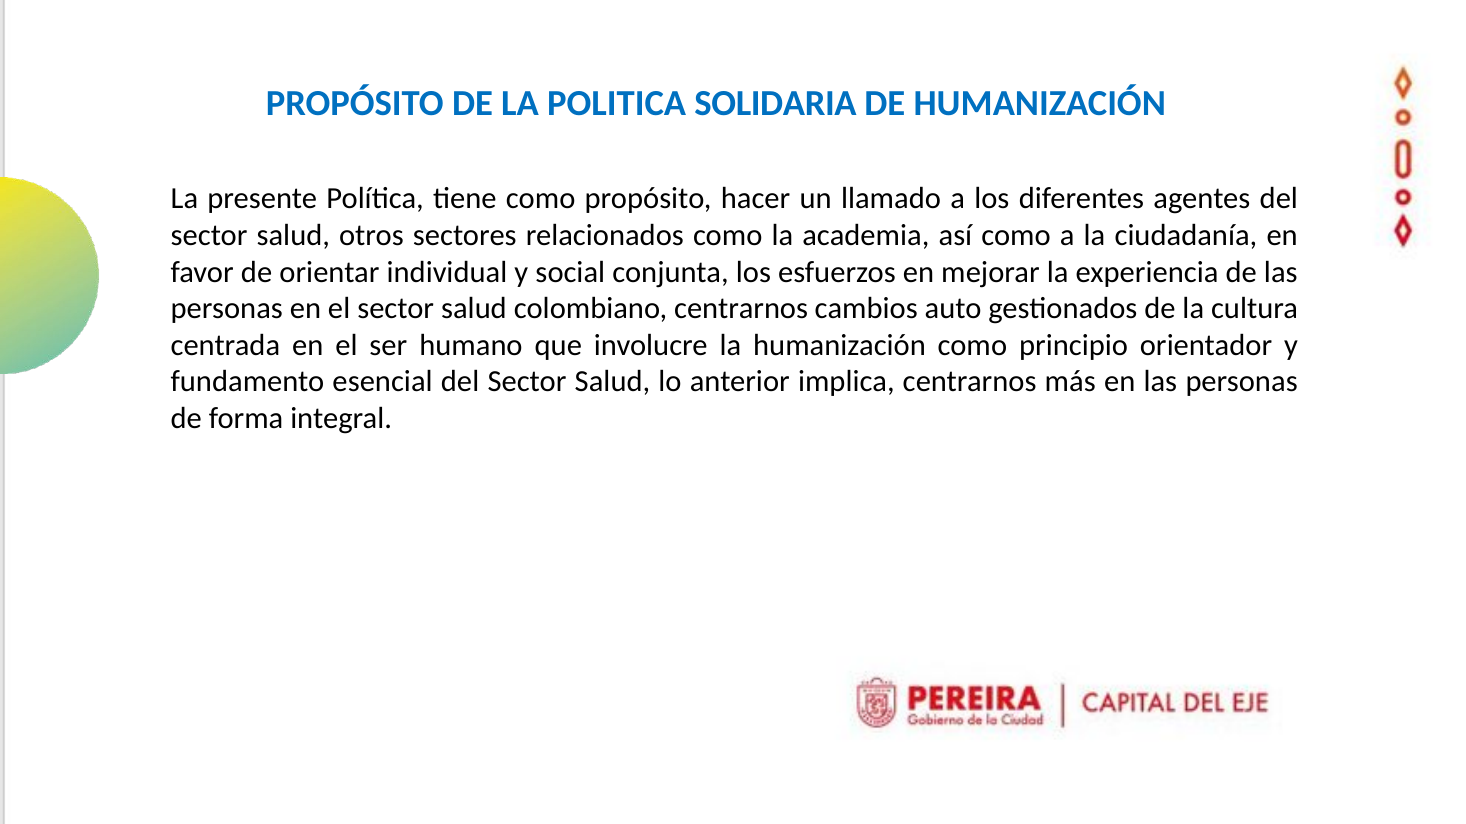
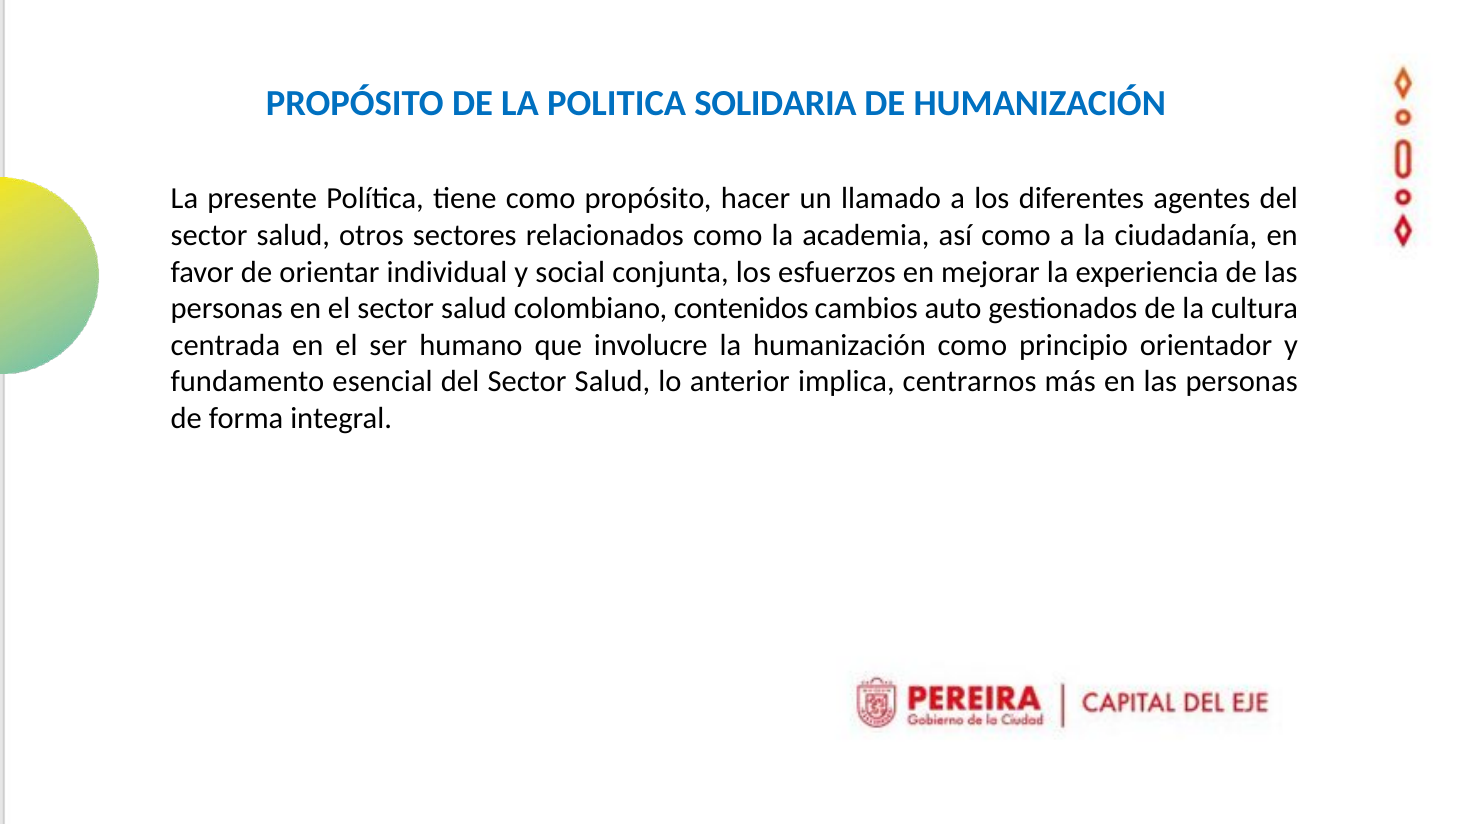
colombiano centrarnos: centrarnos -> contenidos (741, 309)
